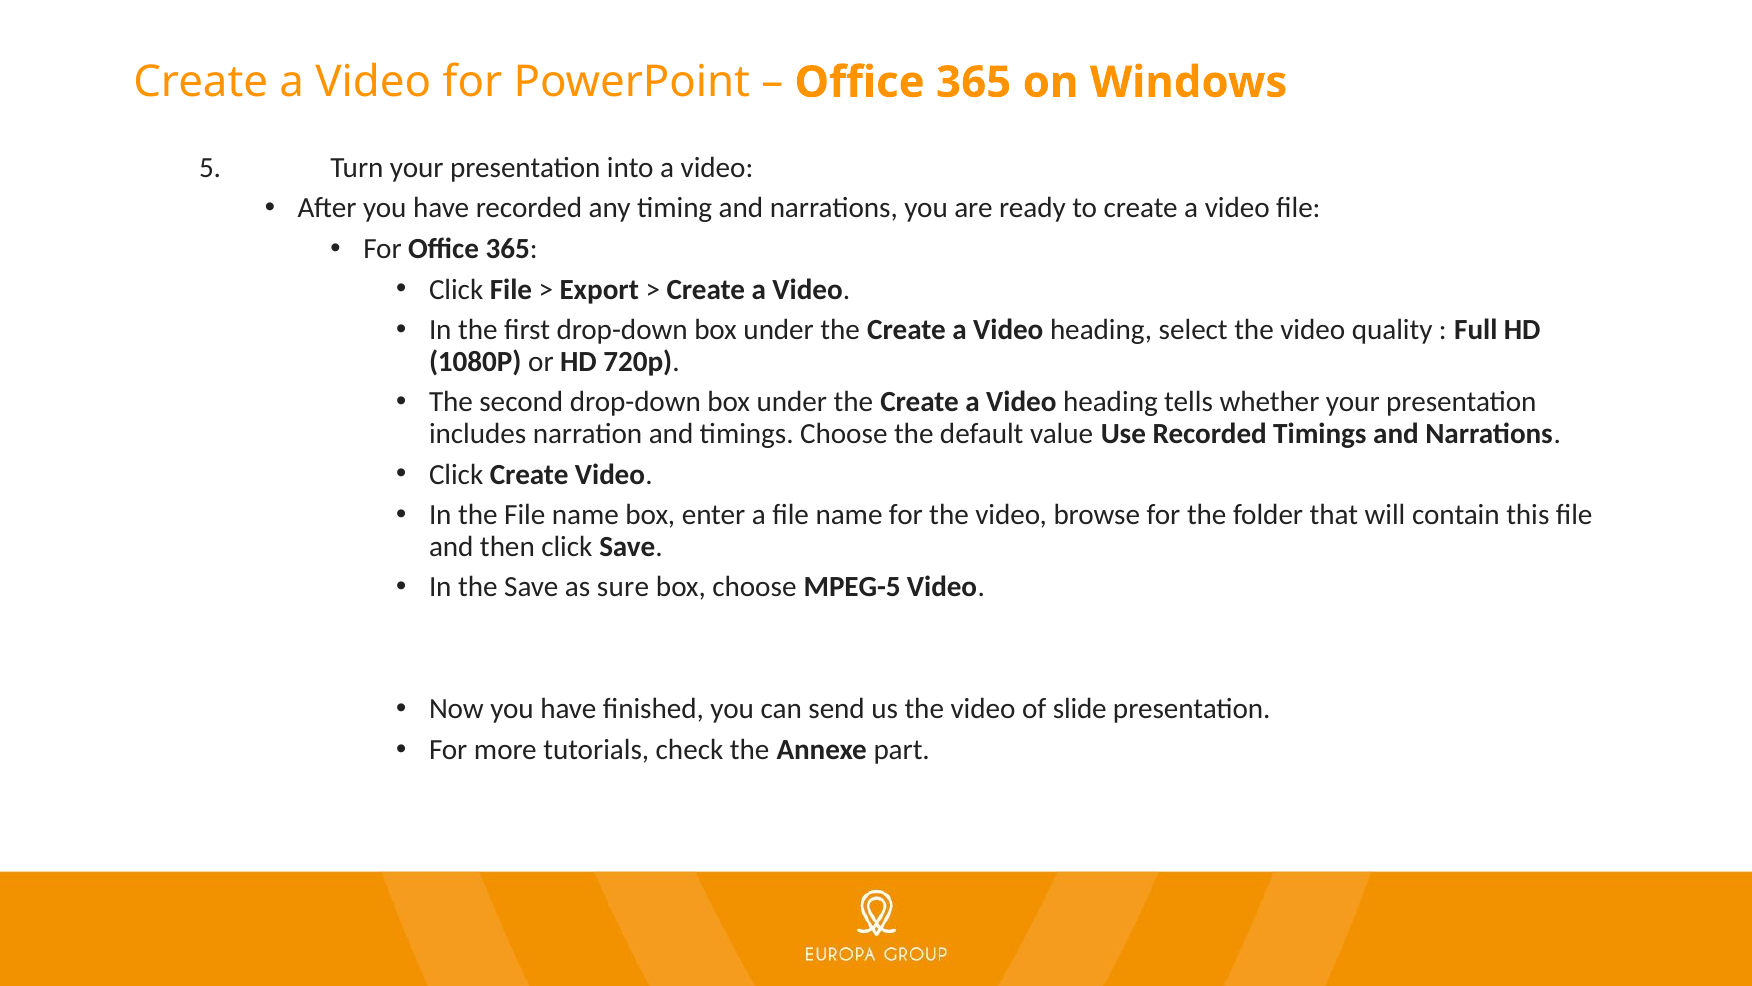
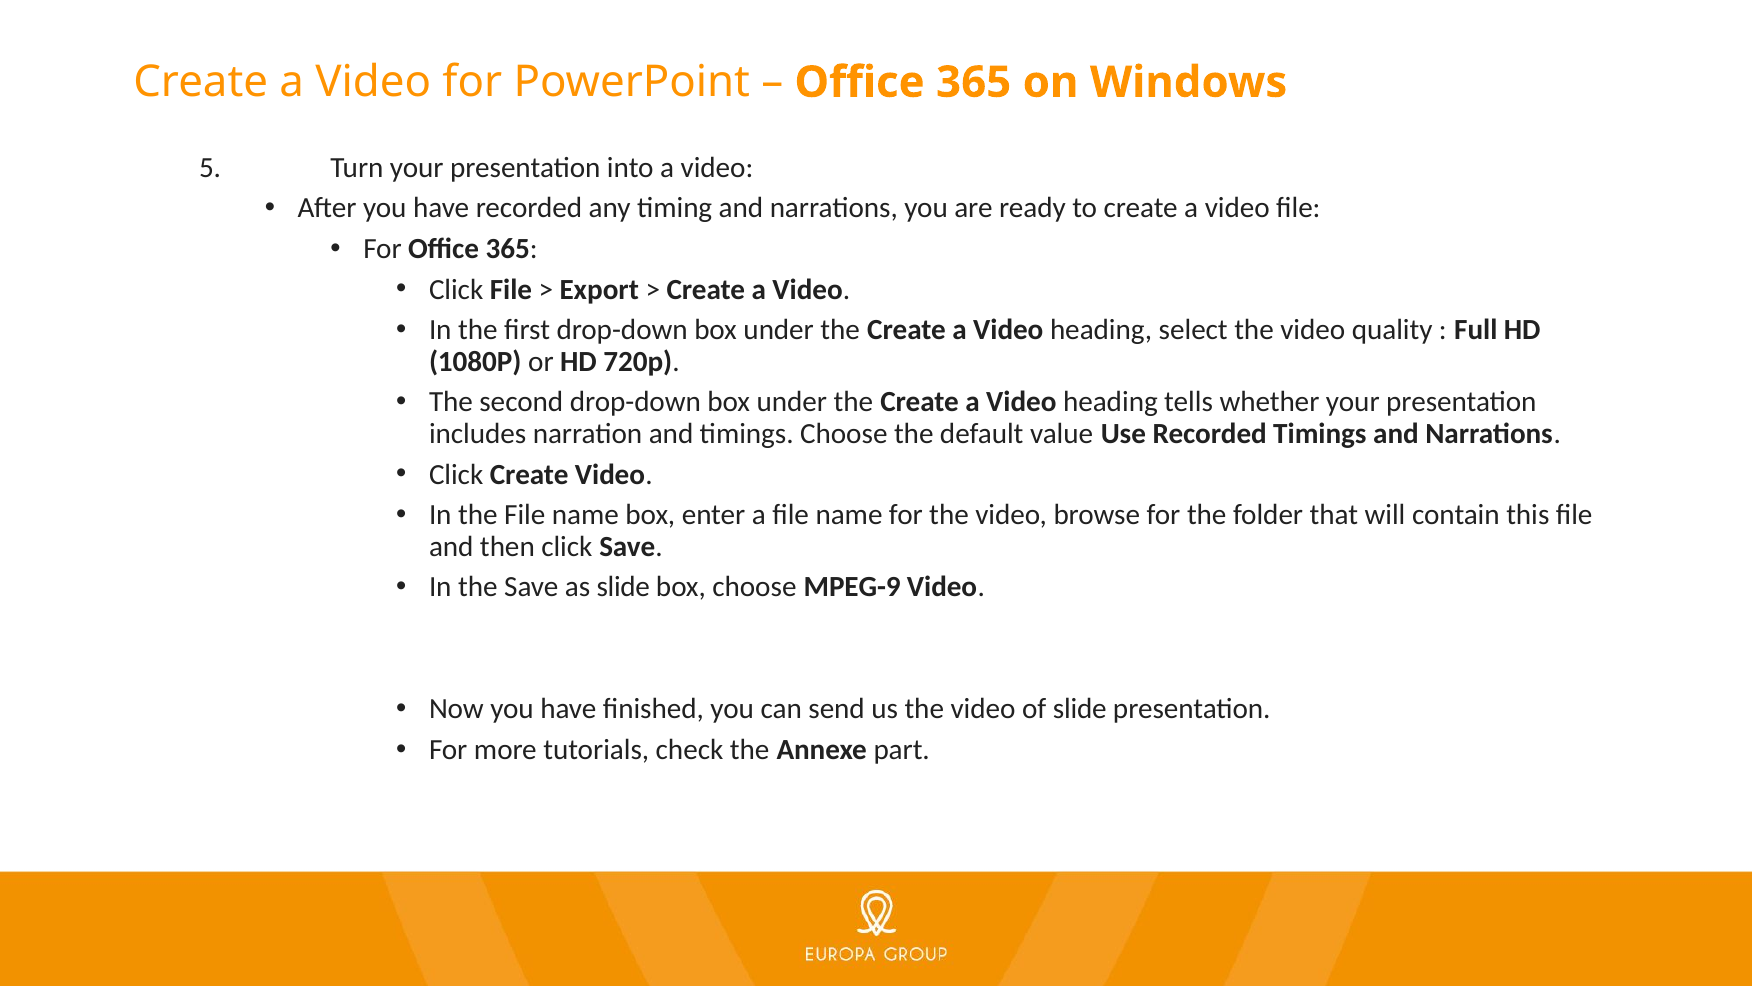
as sure: sure -> slide (623, 587)
MPEG-5: MPEG-5 -> MPEG-9 (852, 587)
